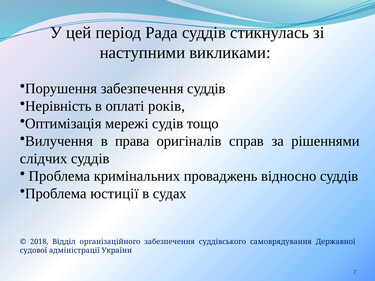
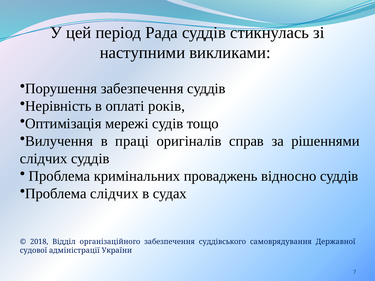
права: права -> праці (132, 141)
Проблема юстиції: юстиції -> слідчих (114, 194)
